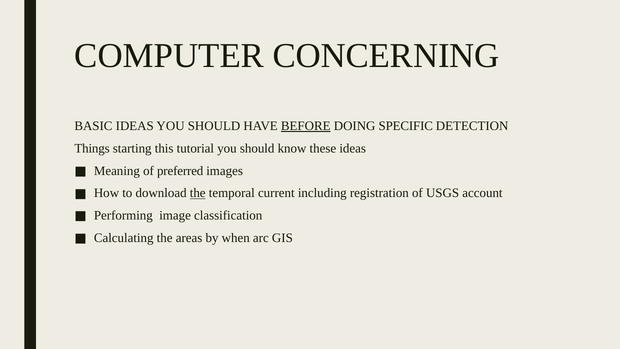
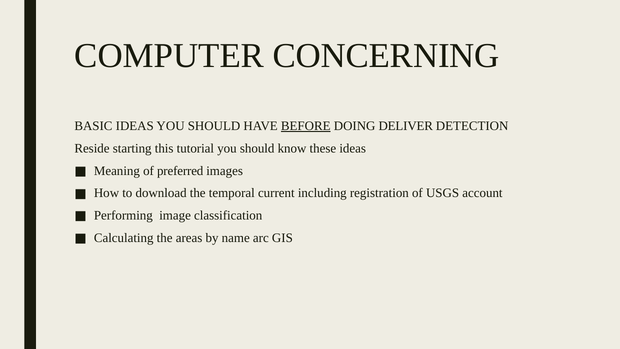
SPECIFIC: SPECIFIC -> DELIVER (406, 126)
Things: Things -> Reside (92, 148)
the underline: present -> none (198, 193)
when: when -> name (236, 238)
